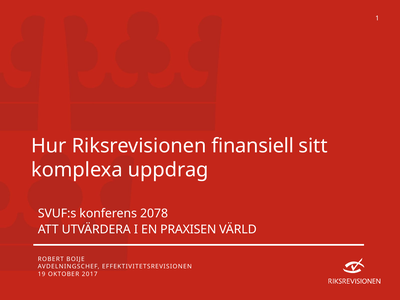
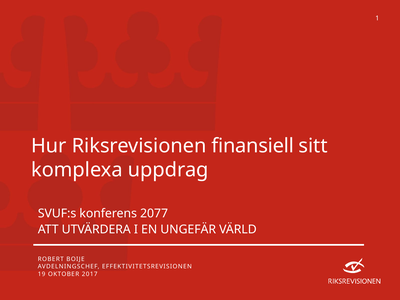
2078: 2078 -> 2077 (154, 214)
PRAXISEN: PRAXISEN -> UNGEFÄR (188, 230)
